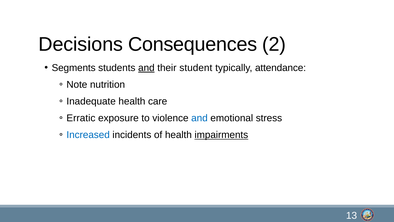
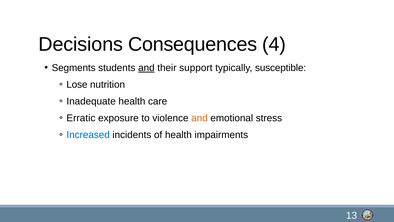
2: 2 -> 4 (274, 44)
student: student -> support (196, 68)
attendance: attendance -> susceptible (281, 68)
Note: Note -> Lose (77, 84)
and colour: blue -> orange (199, 118)
impairments underline: present -> none (221, 135)
